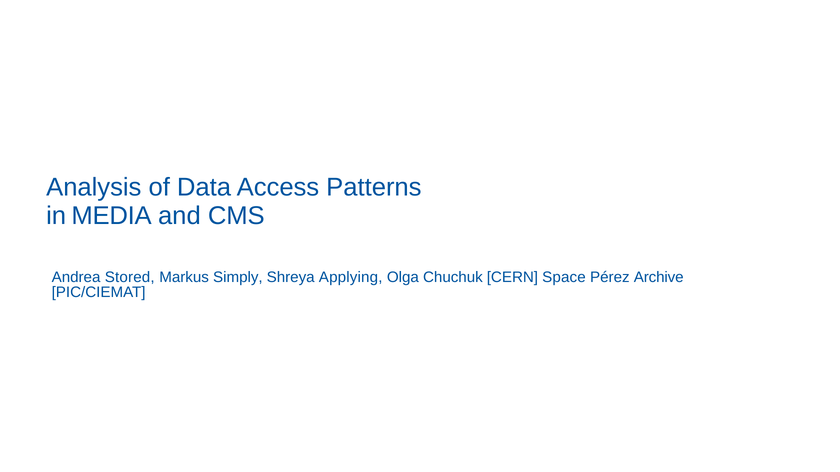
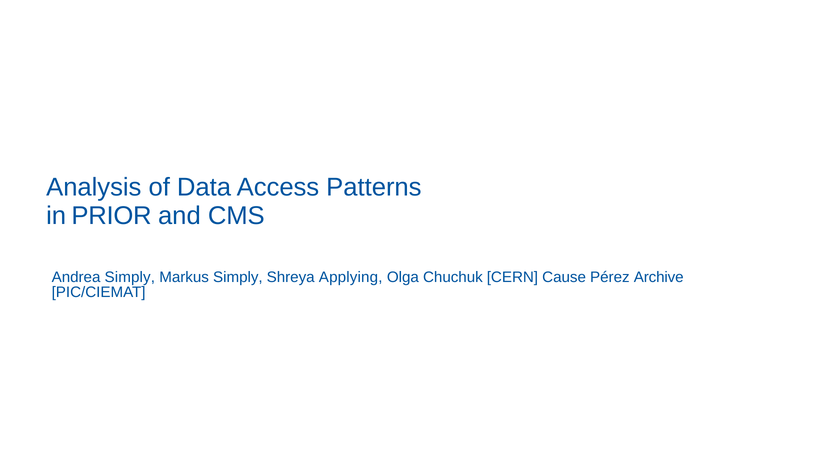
MEDIA: MEDIA -> PRIOR (112, 216)
Andrea Stored: Stored -> Simply (130, 277)
Space: Space -> Cause (564, 277)
